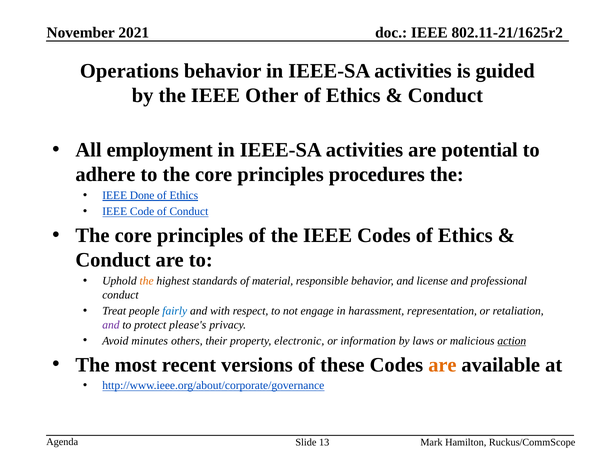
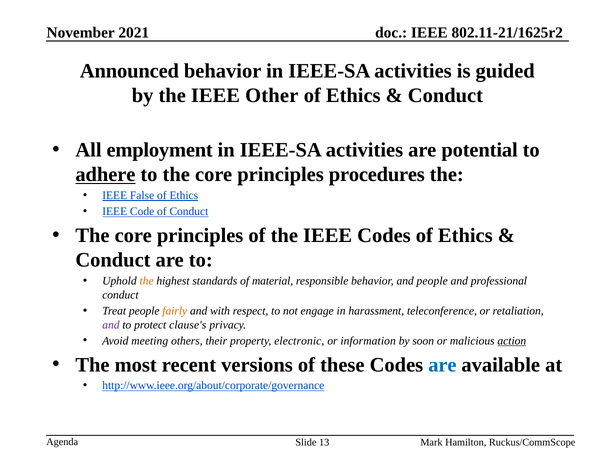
Operations: Operations -> Announced (129, 71)
adhere underline: none -> present (105, 175)
Done: Done -> False (142, 196)
and license: license -> people (432, 281)
fairly colour: blue -> orange (175, 311)
representation: representation -> teleconference (442, 311)
please's: please's -> clause's (188, 325)
minutes: minutes -> meeting (150, 341)
laws: laws -> soon (423, 341)
are colour: orange -> blue (442, 365)
